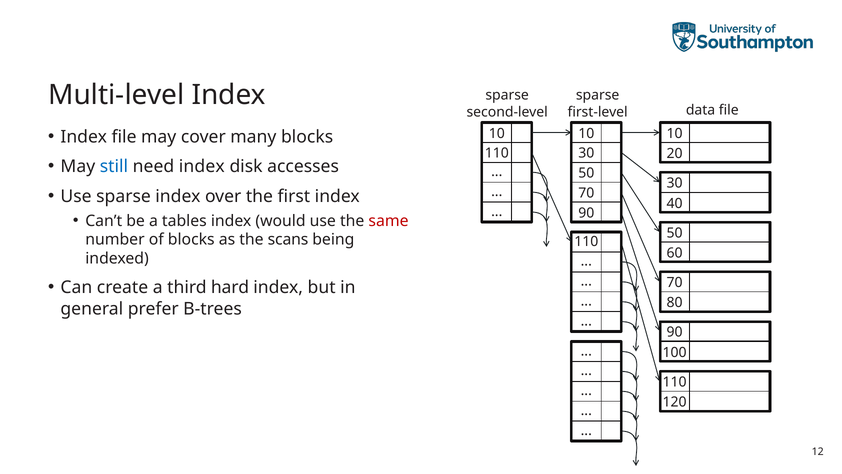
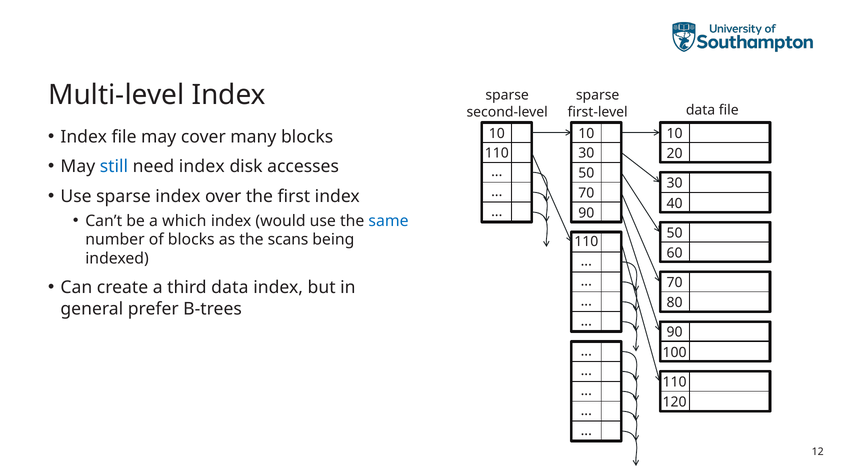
tables: tables -> which (184, 221)
same colour: red -> blue (389, 221)
third hard: hard -> data (230, 287)
